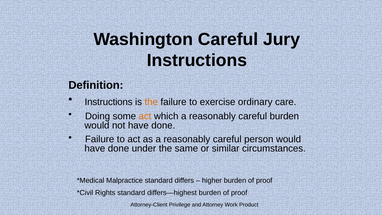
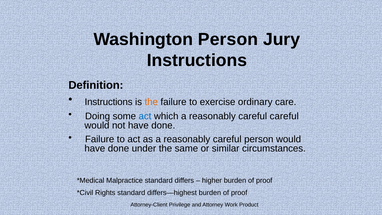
Washington Careful: Careful -> Person (228, 39)
act colour: orange -> blue (145, 116)
careful burden: burden -> careful (284, 116)
